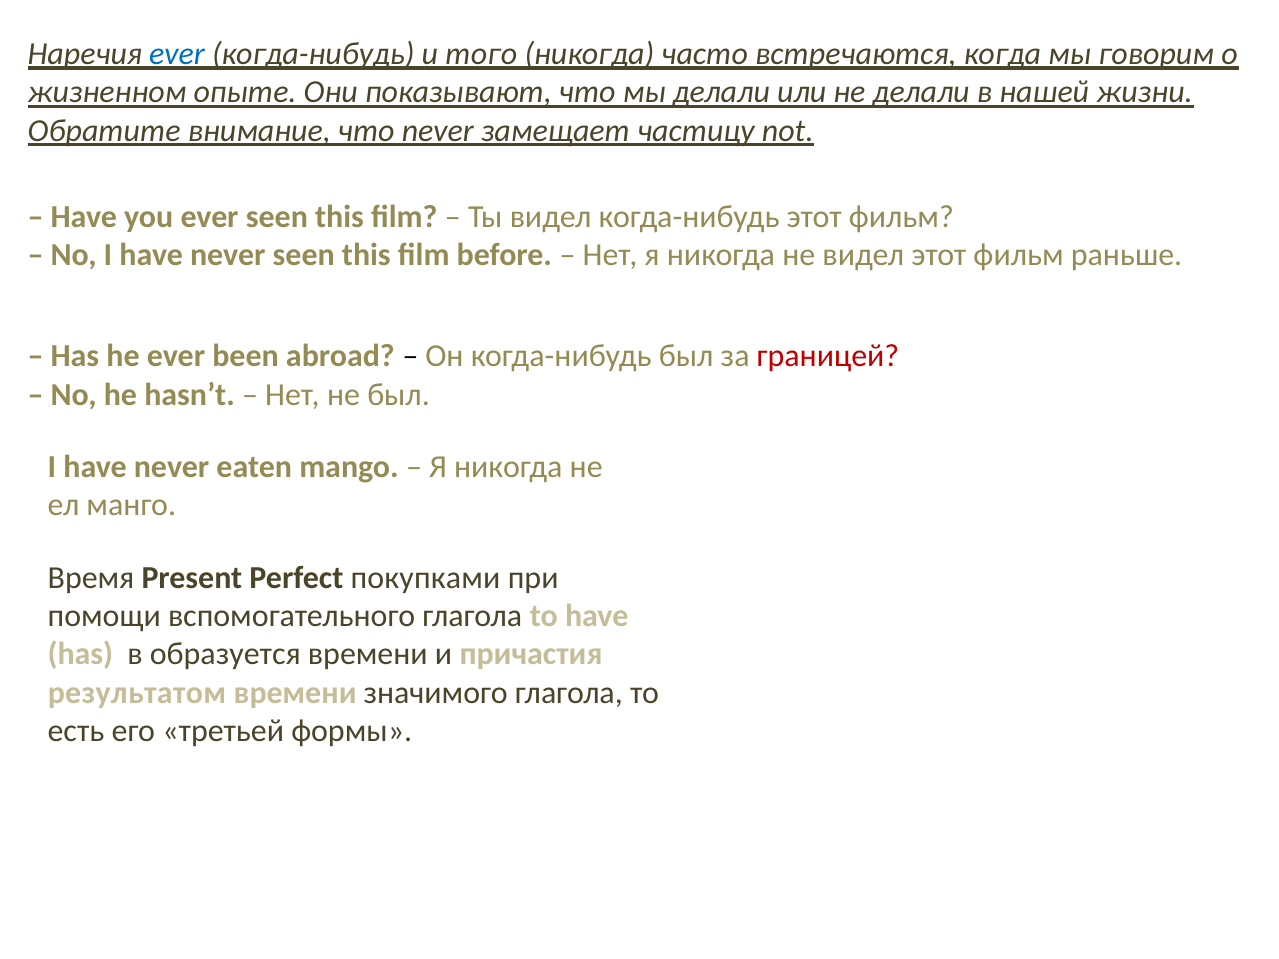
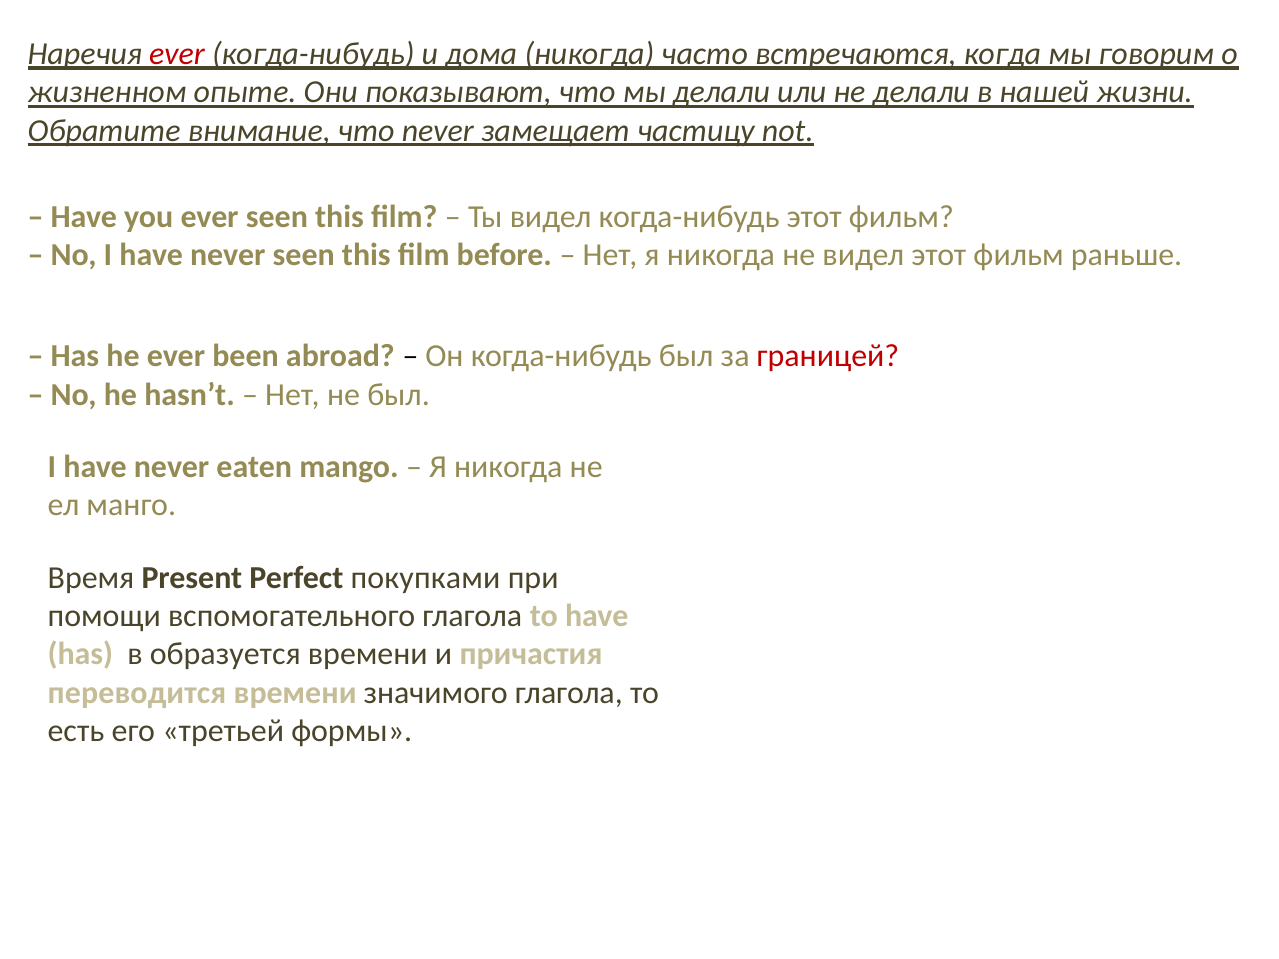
ever colour: blue -> red (177, 54)
того: того -> дома (481, 54)
результатом: результатом -> переводится (137, 693)
